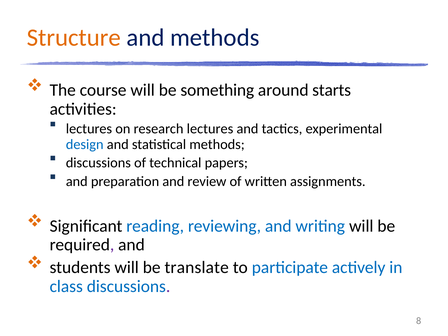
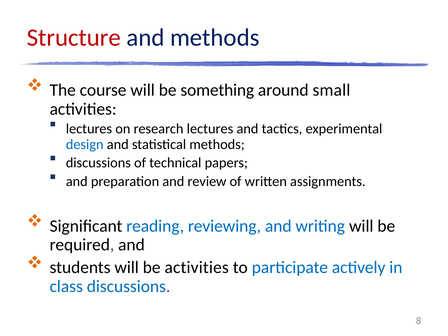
Structure colour: orange -> red (74, 38)
starts: starts -> small (331, 90)
be translate: translate -> activities (197, 267)
